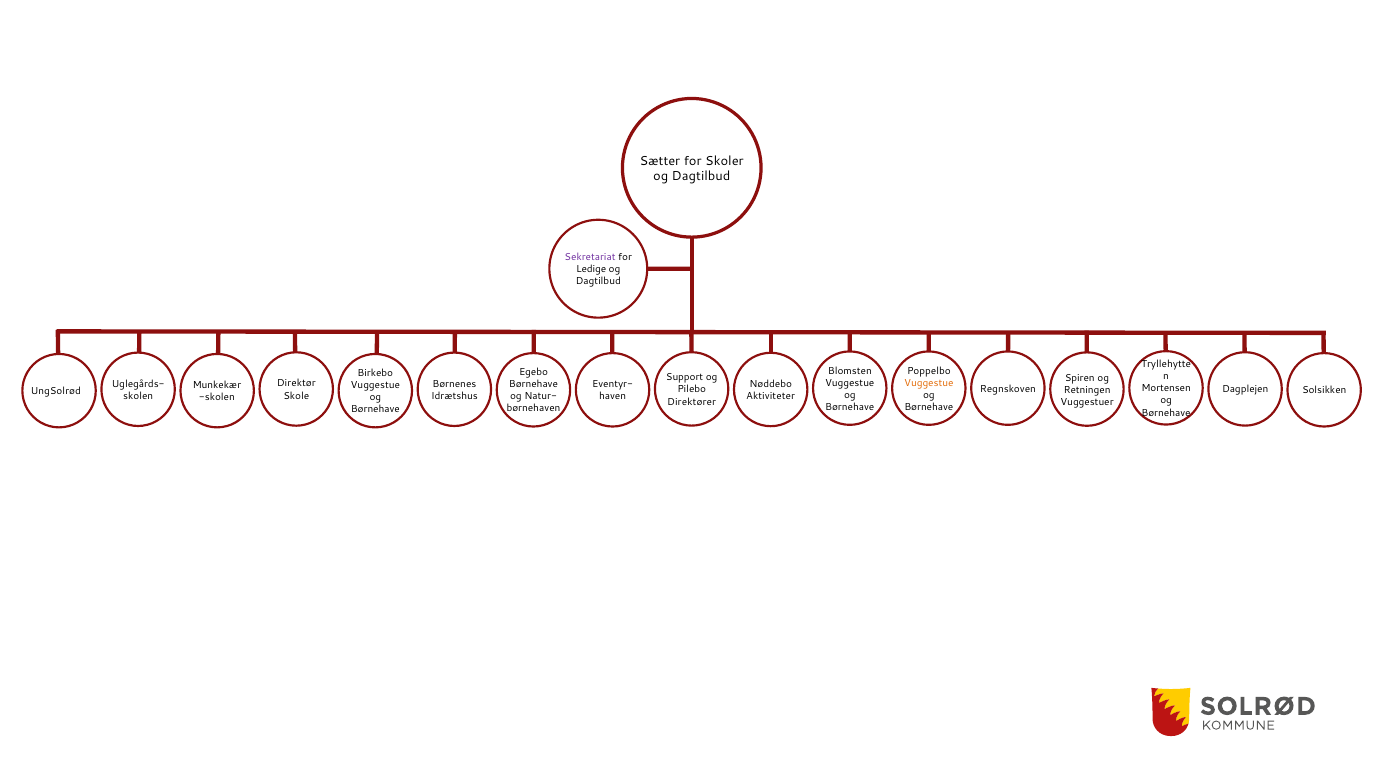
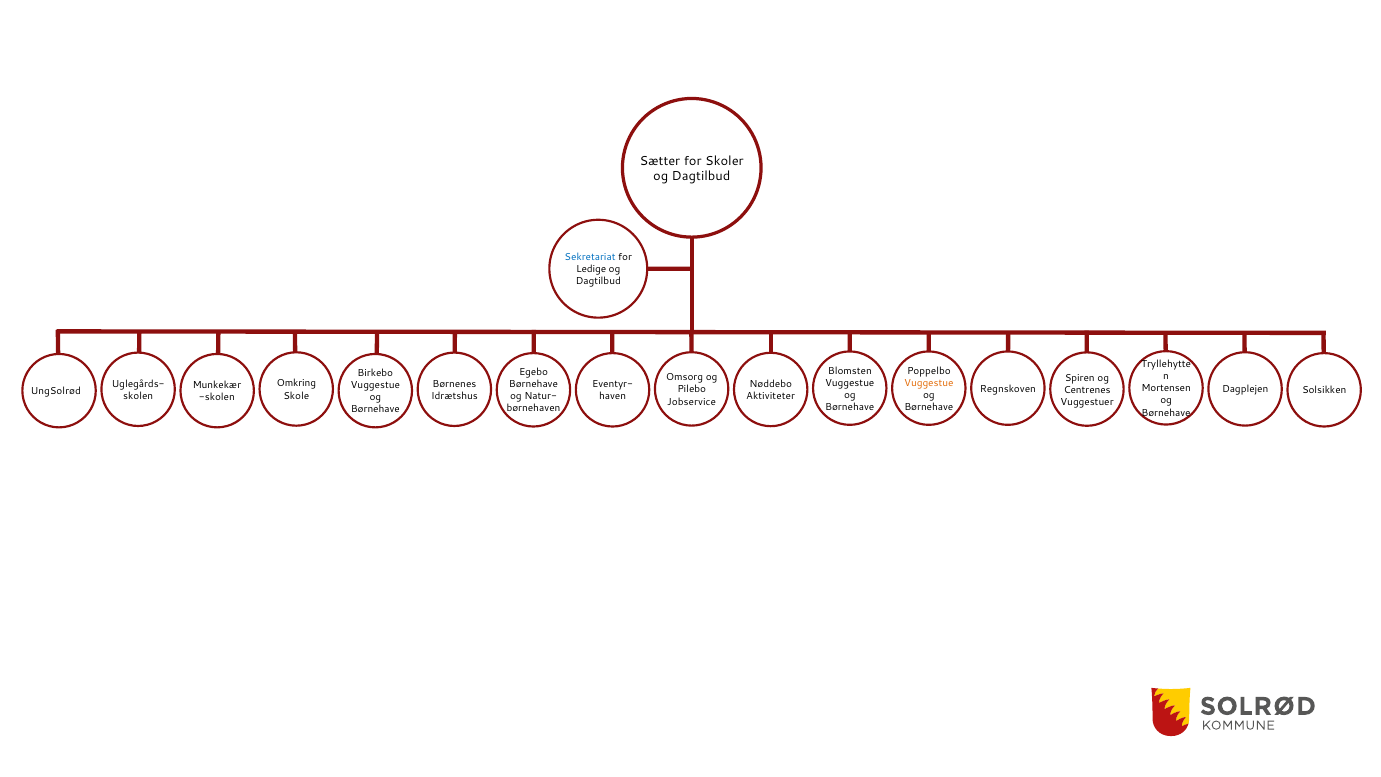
Sekretariat colour: purple -> blue (590, 257)
Support: Support -> Omsorg (685, 377)
Direktør: Direktør -> Omkring (296, 384)
Retningen: Retningen -> Centrenes (1087, 390)
Direktører: Direktører -> Jobservice (692, 402)
